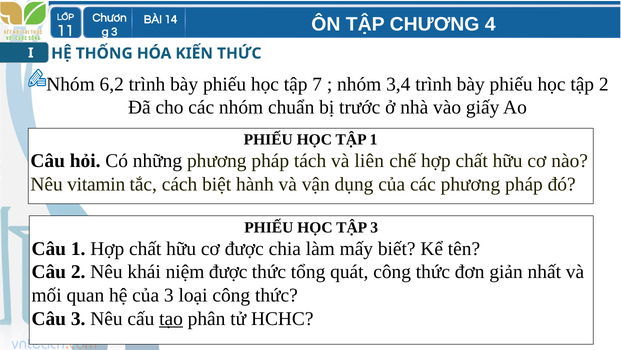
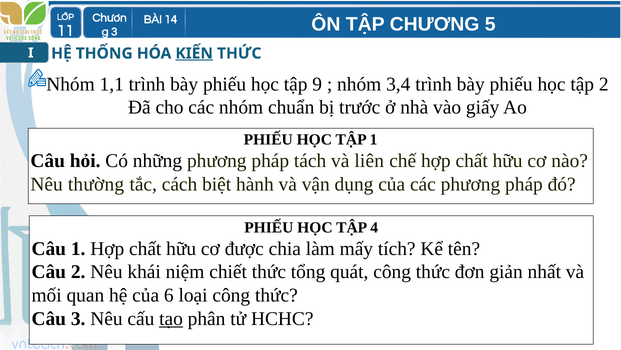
4: 4 -> 5 (490, 24)
KIẾN underline: none -> present (194, 53)
6,2: 6,2 -> 1,1 (112, 84)
7: 7 -> 9 (317, 84)
vitamin: vitamin -> thường (96, 184)
TẬP 3: 3 -> 4 (374, 227)
biết: biết -> tích (397, 248)
niệm được: được -> chiết (228, 271)
của 3: 3 -> 6 (169, 295)
